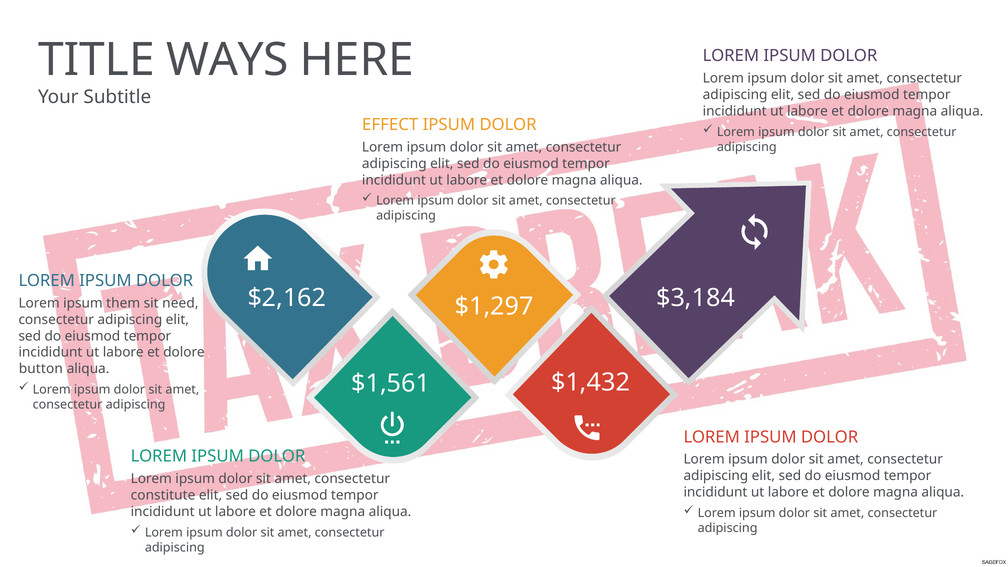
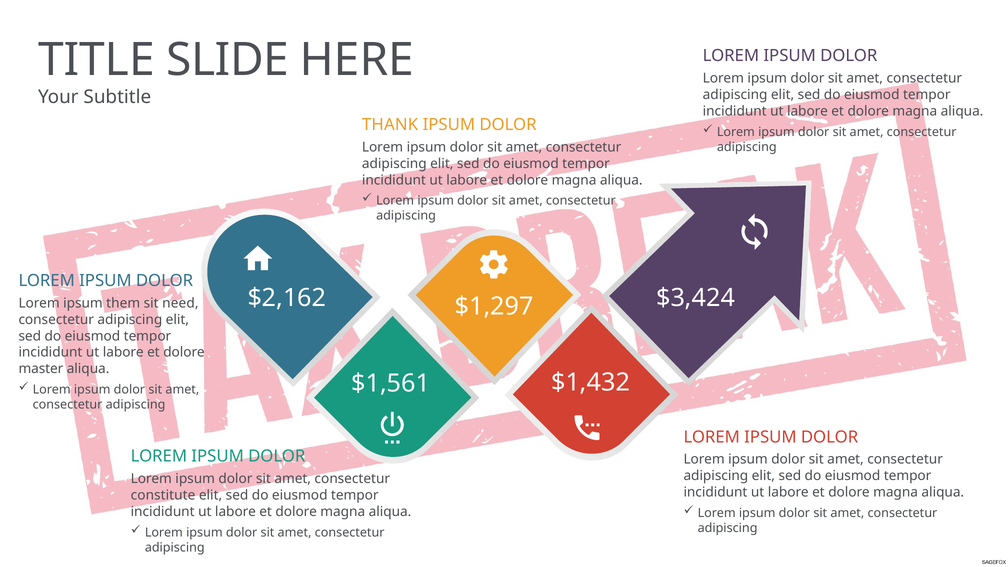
WAYS: WAYS -> SLIDE (228, 60)
EFFECT: EFFECT -> THANK (390, 125)
$3,184: $3,184 -> $3,424 (696, 298)
button: button -> master (41, 369)
